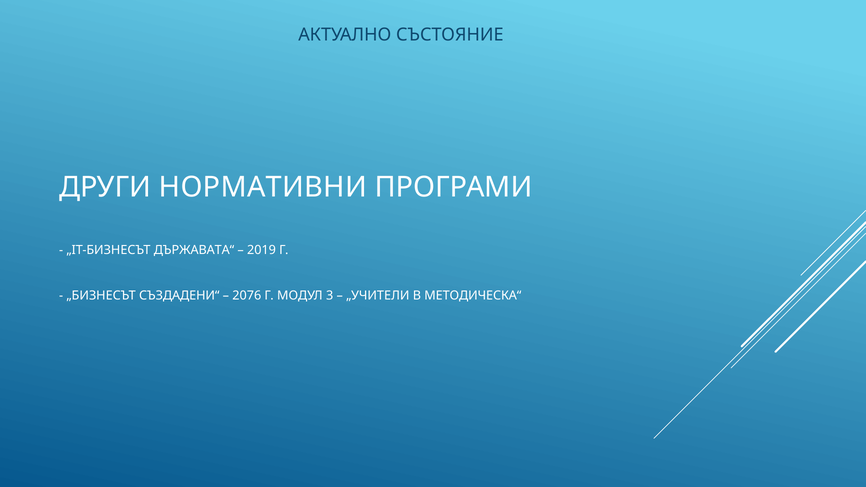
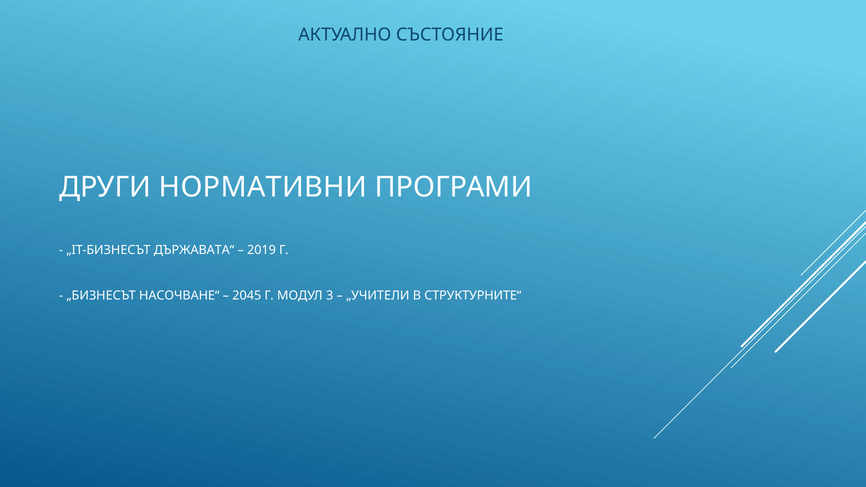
СЪЗДАДЕНИ“: СЪЗДАДЕНИ“ -> НАСОЧВАНЕ“ (179, 295)
2076: 2076 -> 2045 (247, 295)
МЕТОДИЧЕСКА“: МЕТОДИЧЕСКА“ -> СТРУКТУРНИТЕ“ (473, 295)
